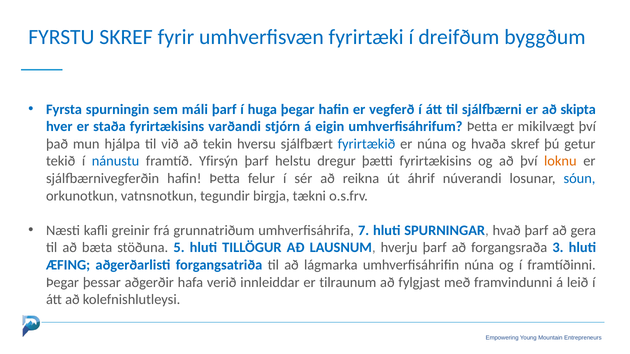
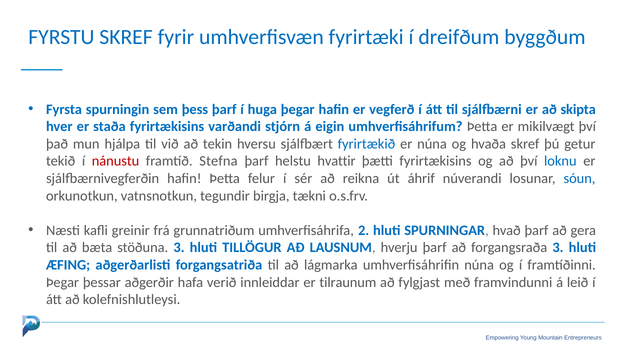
máli: máli -> þess (195, 109)
nánustu colour: blue -> red (116, 161)
Yfirsýn: Yfirsýn -> Stefna (218, 161)
dregur: dregur -> hvattir (337, 161)
loknu colour: orange -> blue (560, 161)
7: 7 -> 2 (364, 231)
stöðuna 5: 5 -> 3 (179, 248)
